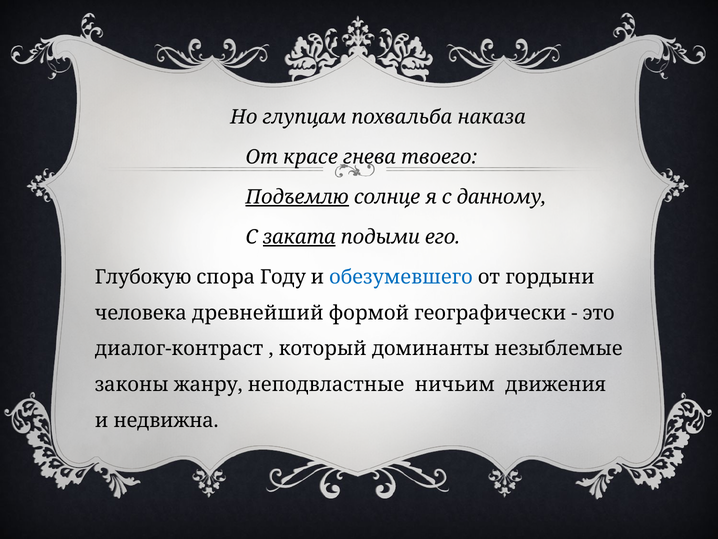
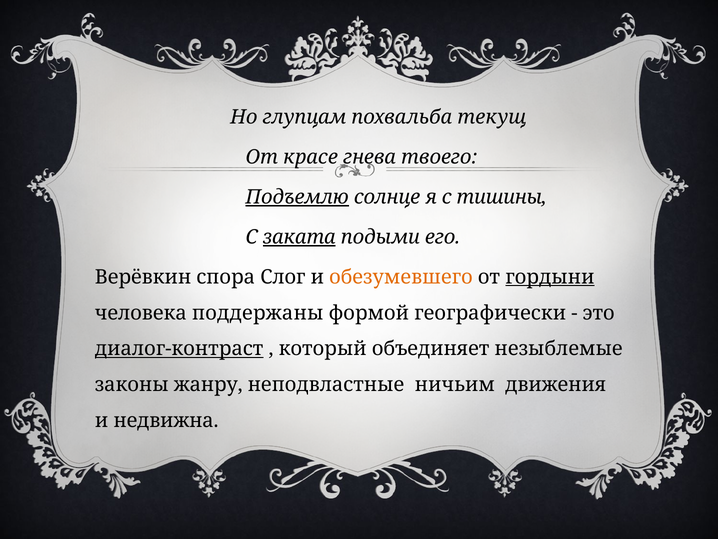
наказа: наказа -> текущ (492, 117)
данному: данному -> тишины (502, 197)
Глубокую: Глубокую -> Верёвкин (143, 277)
Году: Году -> Слог (283, 277)
обезумевшего colour: blue -> orange (401, 277)
гордыни underline: none -> present (550, 277)
древнейший: древнейший -> поддержаны (258, 313)
диалог-контраст underline: none -> present (179, 349)
доминанты: доминанты -> объединяет (431, 349)
